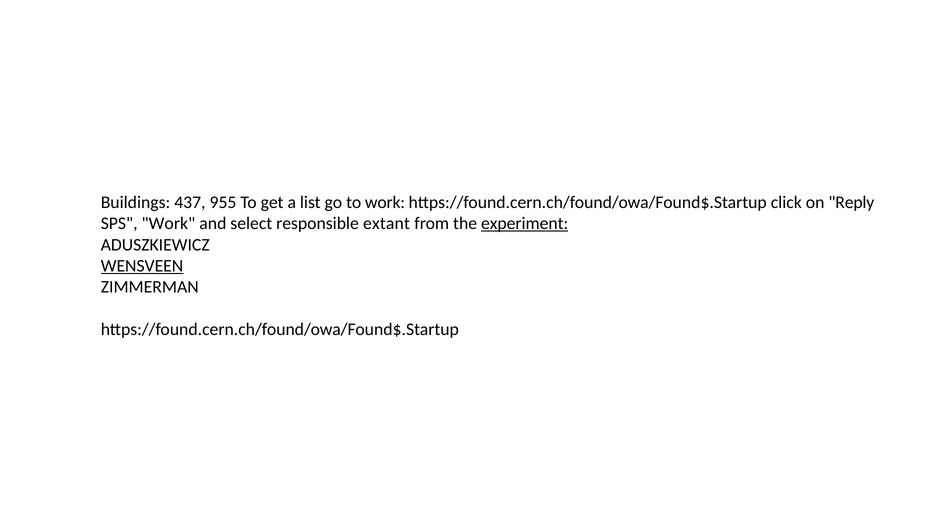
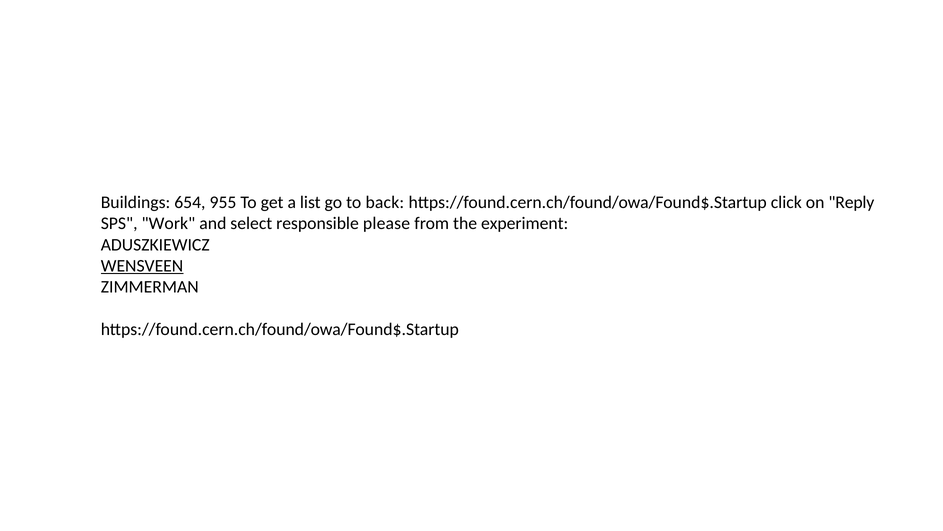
437: 437 -> 654 (190, 202)
to work: work -> back (385, 202)
extant: extant -> please (387, 223)
experiment underline: present -> none (525, 223)
